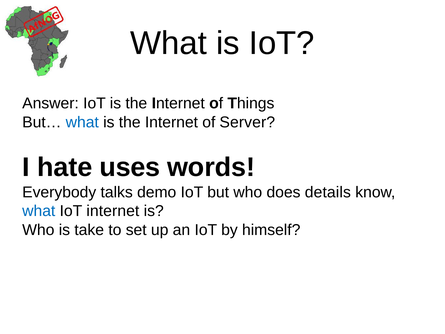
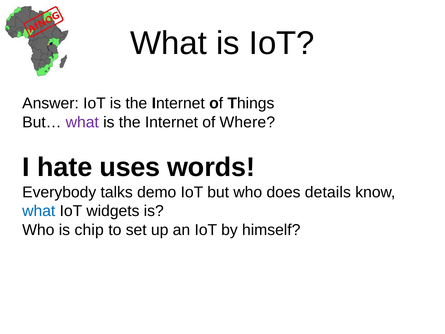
what colour: blue -> purple (82, 122)
Server: Server -> Where (247, 122)
IoT internet: internet -> widgets (113, 211)
take: take -> chip (89, 230)
